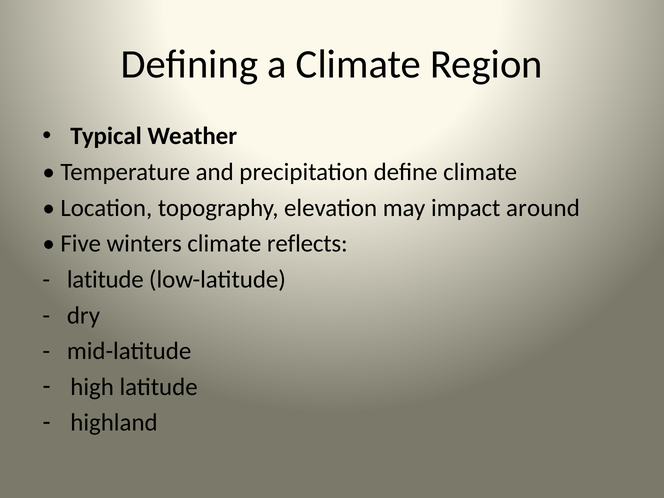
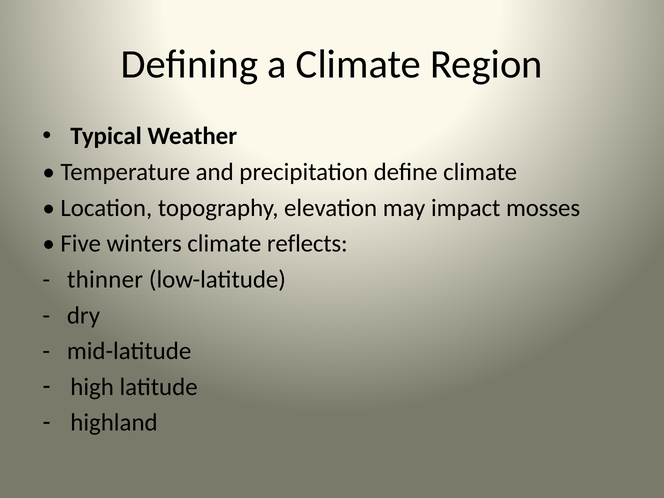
around: around -> mosses (543, 208)
latitude: latitude -> thinner (105, 279)
